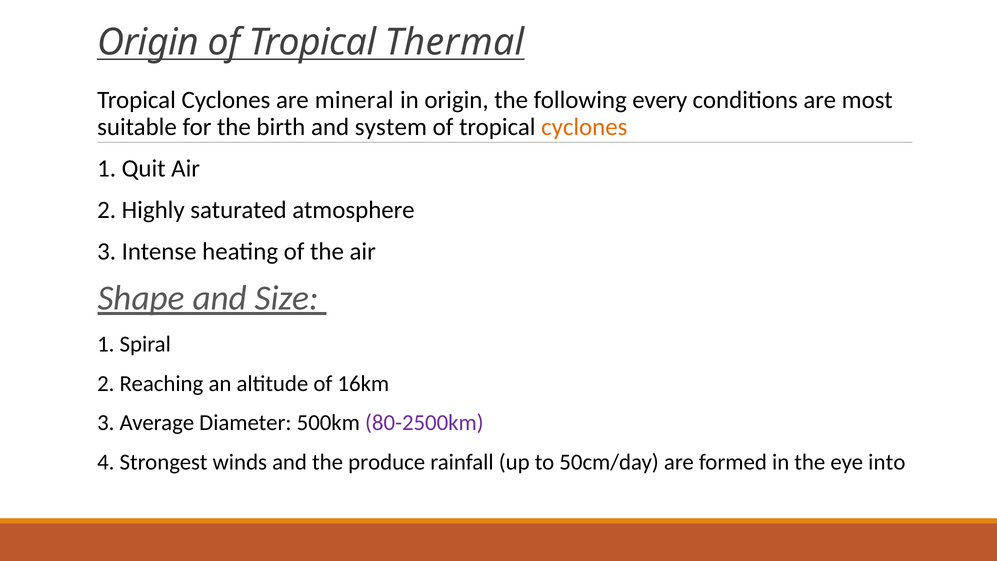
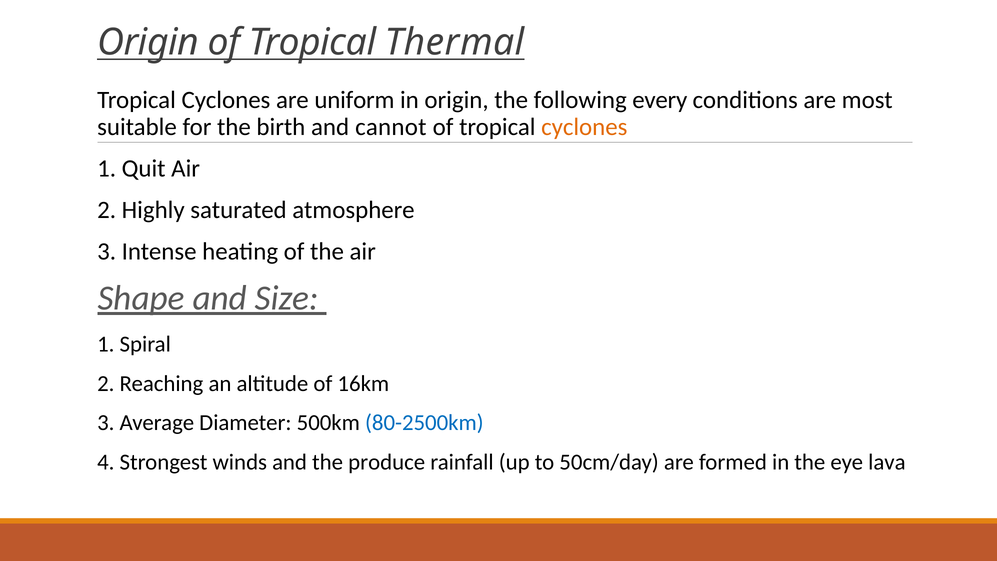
mineral: mineral -> uniform (354, 100)
system: system -> cannot (391, 127)
80-2500km colour: purple -> blue (424, 423)
into: into -> lava (887, 462)
